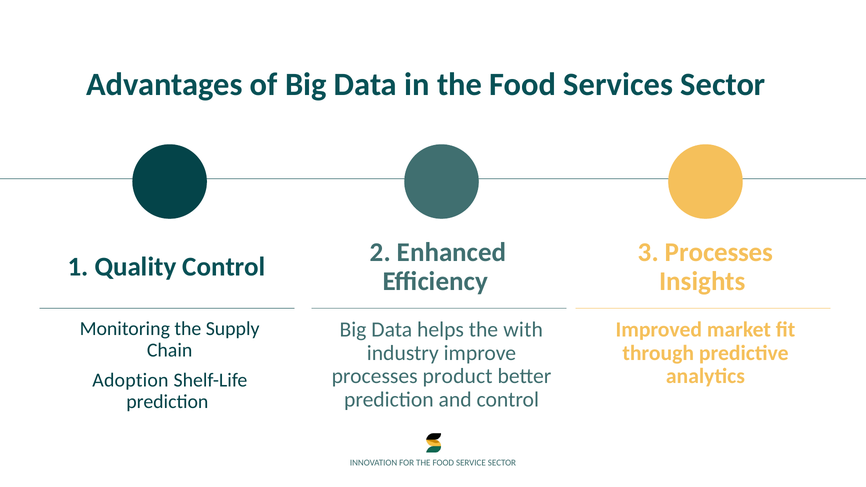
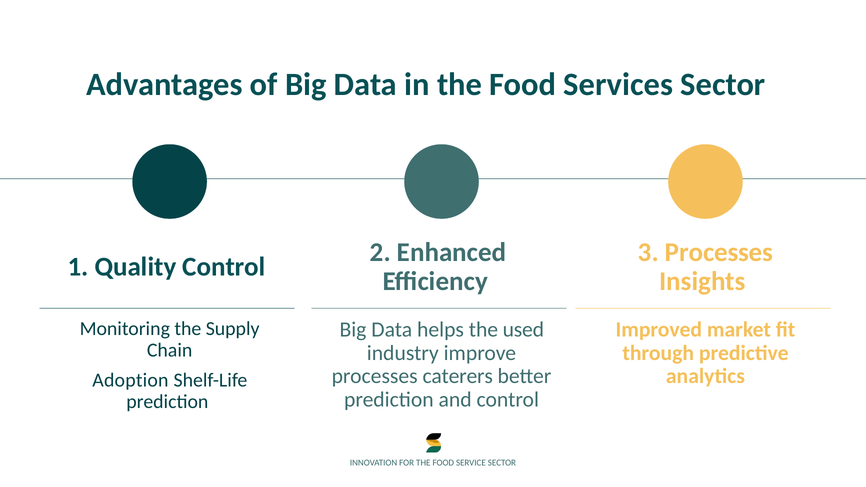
with: with -> used (523, 330)
product: product -> caterers (458, 376)
